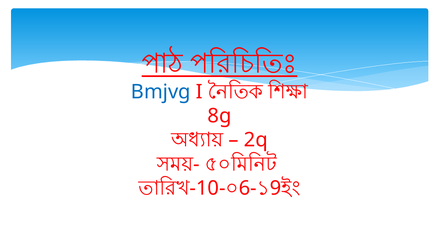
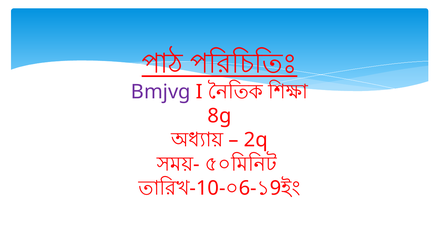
Bmjvg colour: blue -> purple (161, 92)
